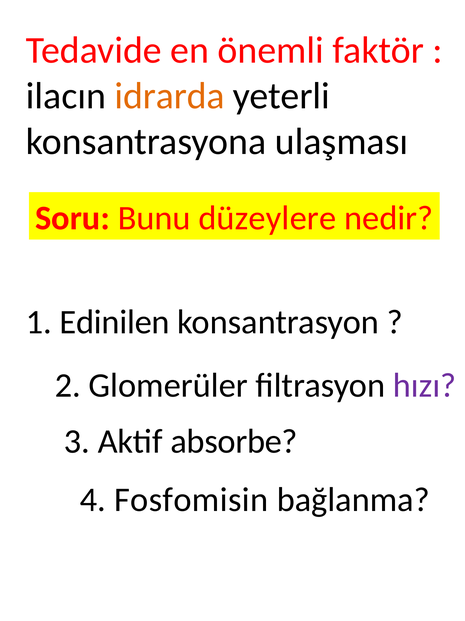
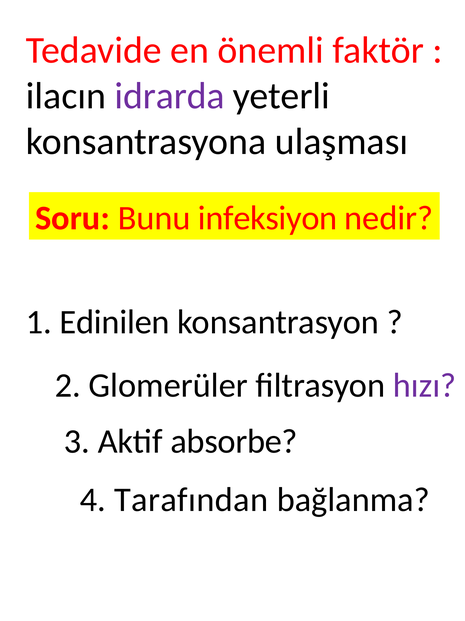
idrarda colour: orange -> purple (170, 96)
düzeylere: düzeylere -> infeksiyon (268, 218)
Fosfomisin: Fosfomisin -> Tarafından (191, 499)
